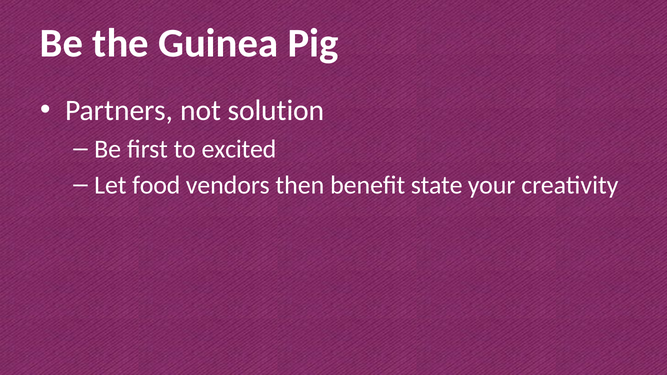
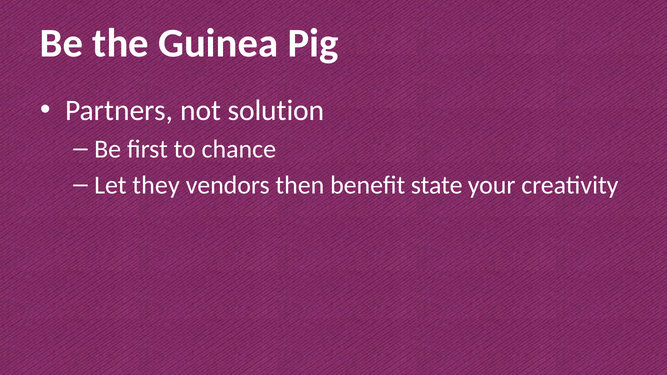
excited: excited -> chance (239, 149)
food: food -> they (156, 185)
